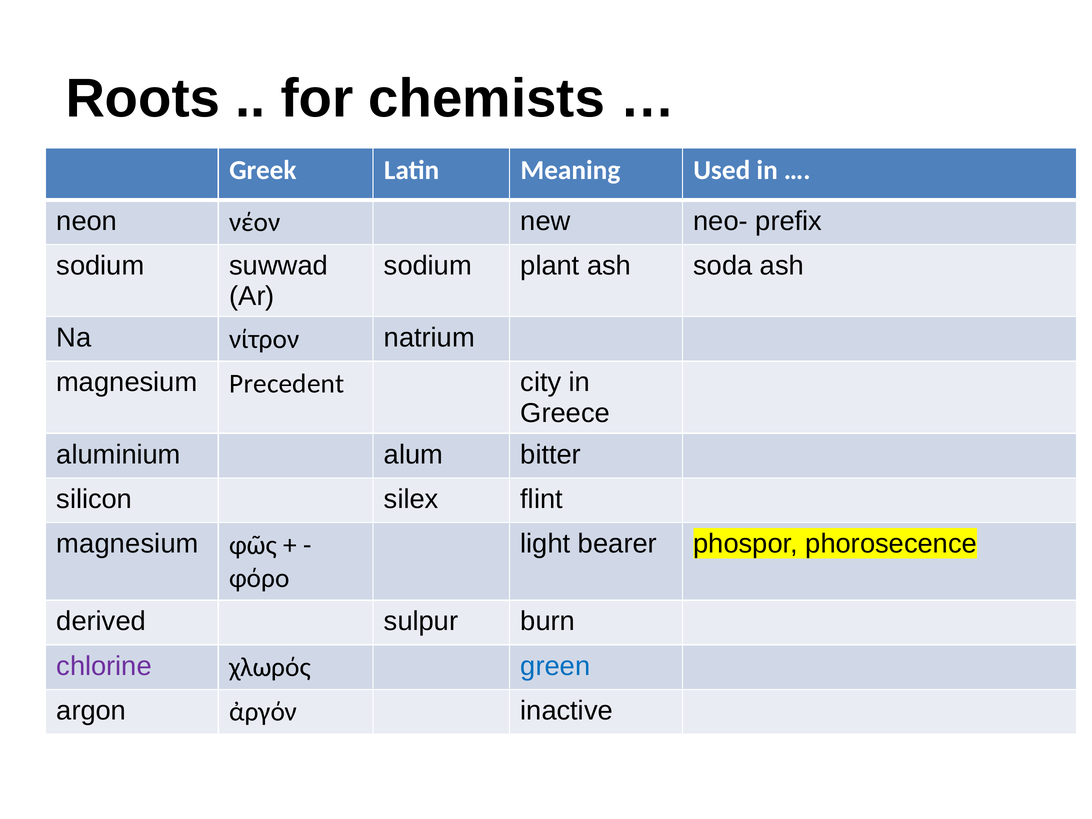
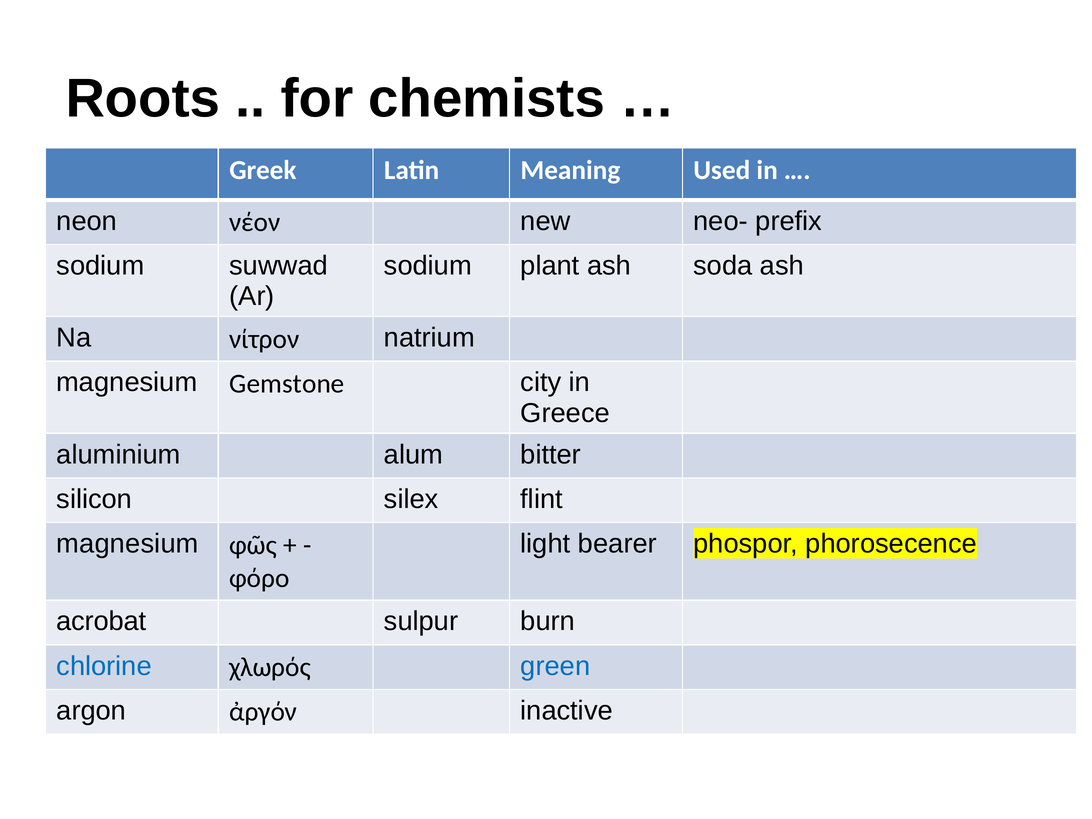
Precedent: Precedent -> Gemstone (287, 384)
derived: derived -> acrobat (101, 621)
chlorine colour: purple -> blue (104, 666)
